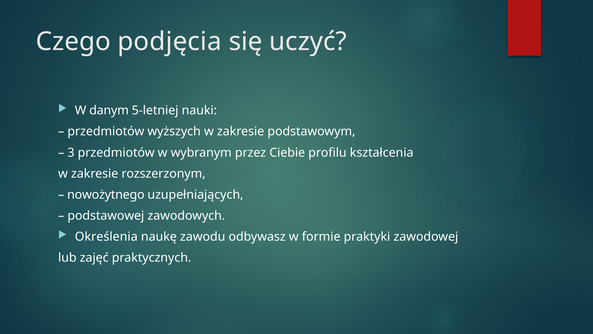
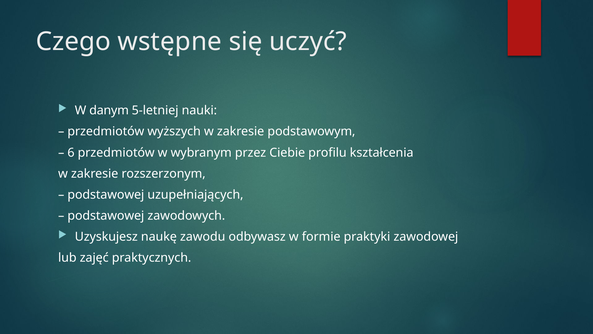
podjęcia: podjęcia -> wstępne (170, 42)
3: 3 -> 6 (71, 152)
nowożytnego: nowożytnego -> podstawowej (106, 194)
Określenia: Określenia -> Uzyskujesz (106, 236)
